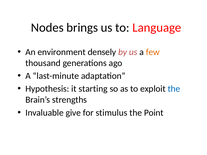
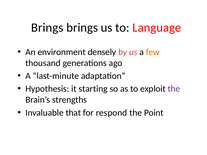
Nodes: Nodes -> Brings (47, 28)
the colour: blue -> purple (174, 89)
give: give -> that (73, 113)
stimulus: stimulus -> respond (111, 113)
